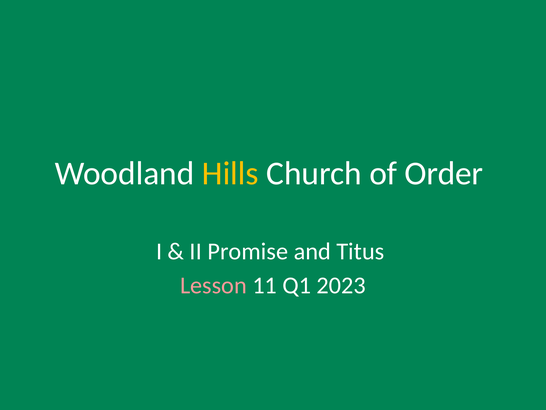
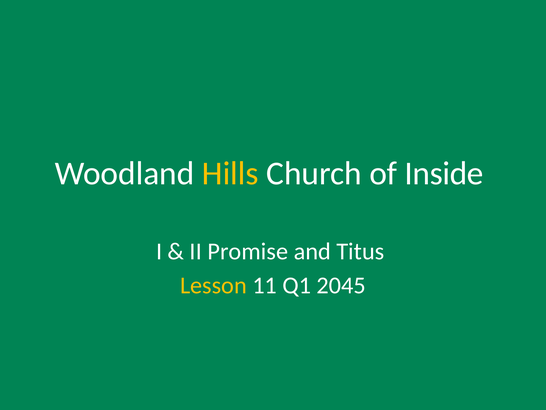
Order: Order -> Inside (444, 173)
Lesson colour: pink -> yellow (213, 285)
2023: 2023 -> 2045 (341, 285)
